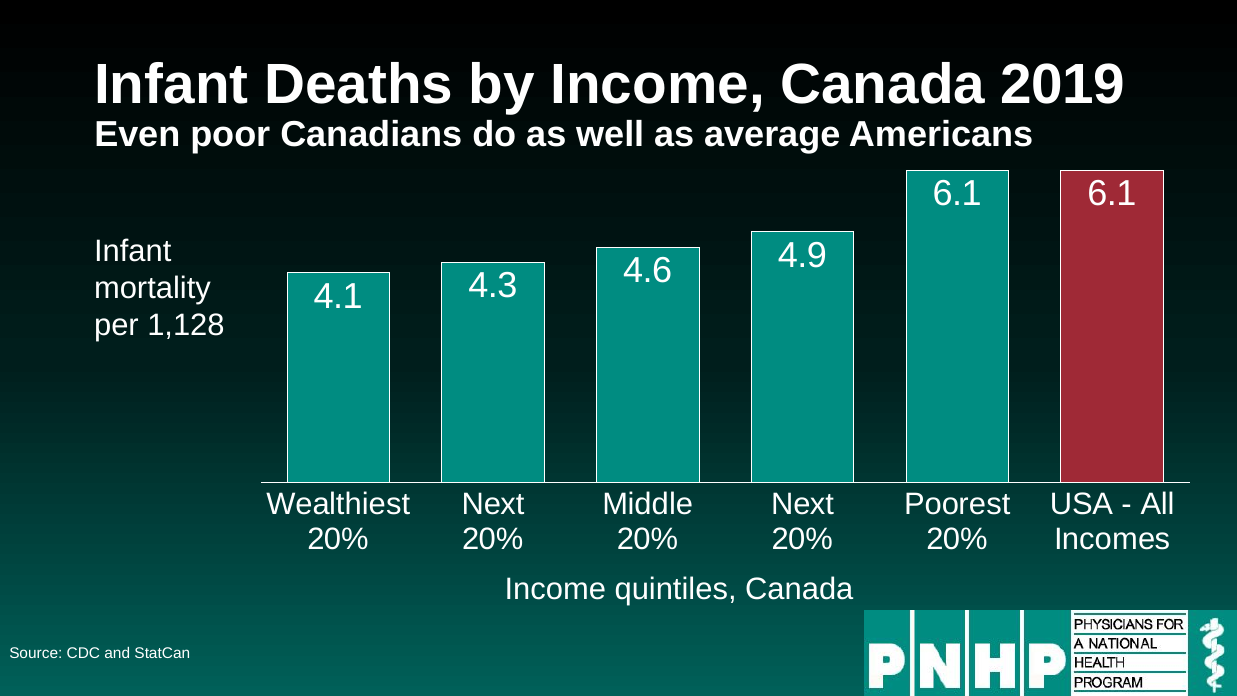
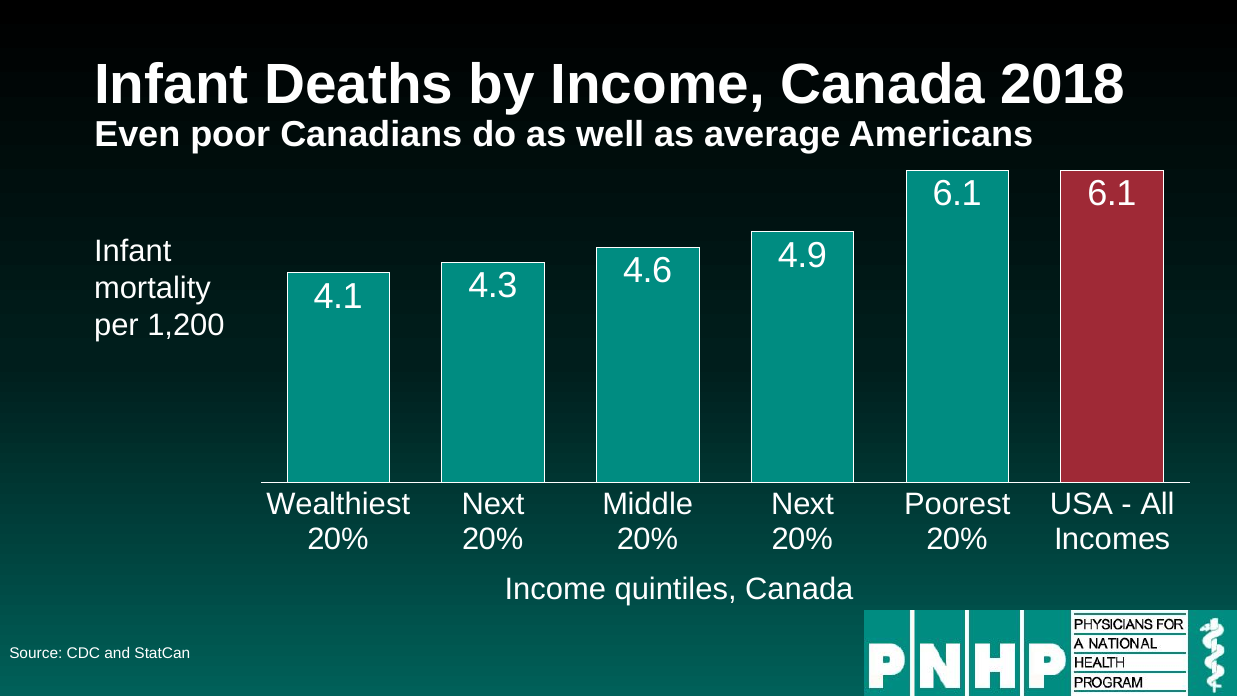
2019: 2019 -> 2018 (1063, 84)
1,128: 1,128 -> 1,200 (186, 326)
